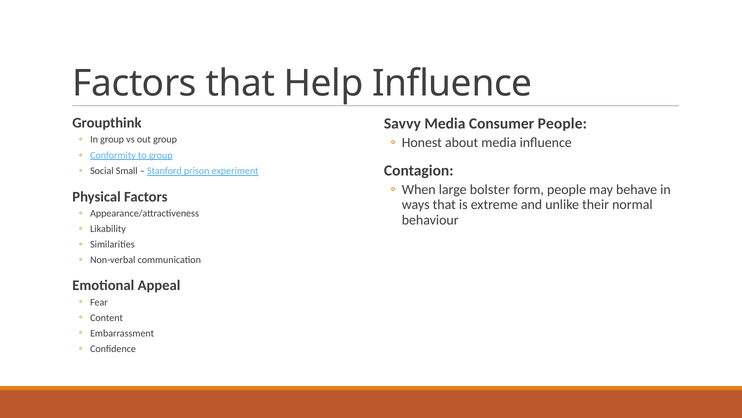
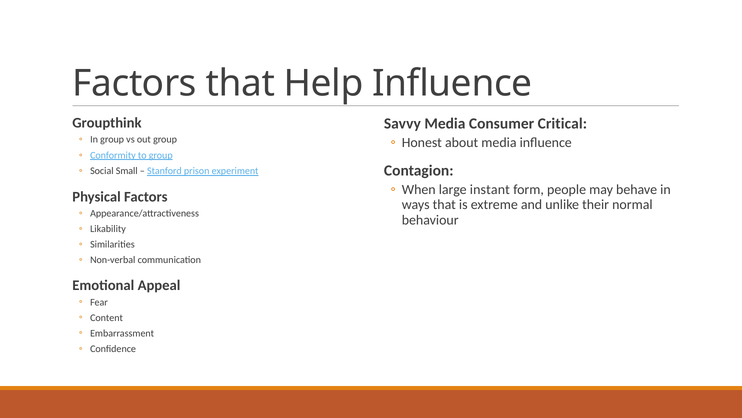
Consumer People: People -> Critical (562, 123)
bolster: bolster -> instant (490, 190)
